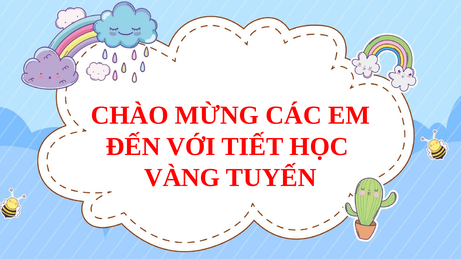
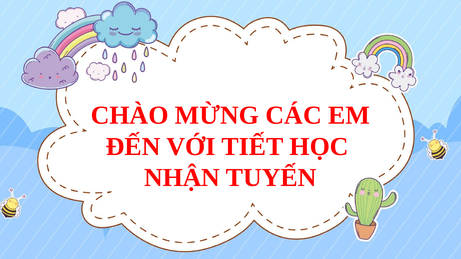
VÀNG: VÀNG -> NHẬN (182, 178)
